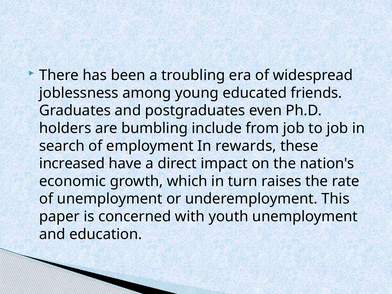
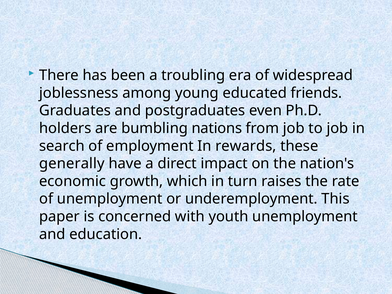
include: include -> nations (217, 128)
increased: increased -> generally (72, 164)
